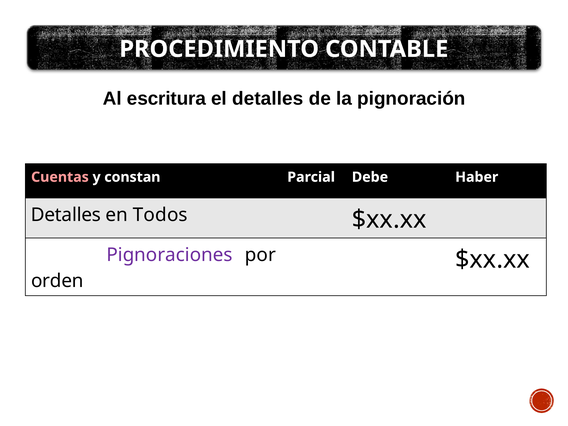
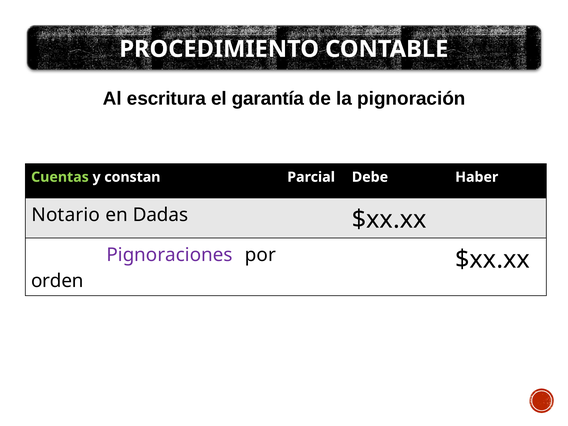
el detalles: detalles -> garantía (268, 99)
Cuentas colour: pink -> light green (60, 177)
Detalles: Detalles -> Notario (66, 215)
Todos: Todos -> Dadas (160, 215)
